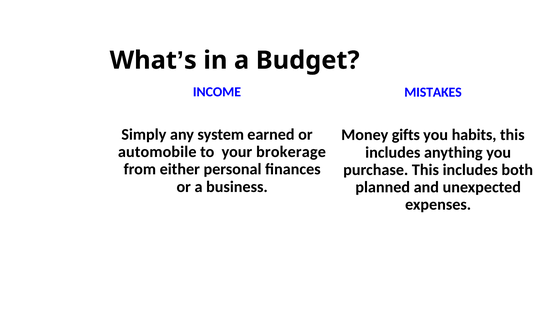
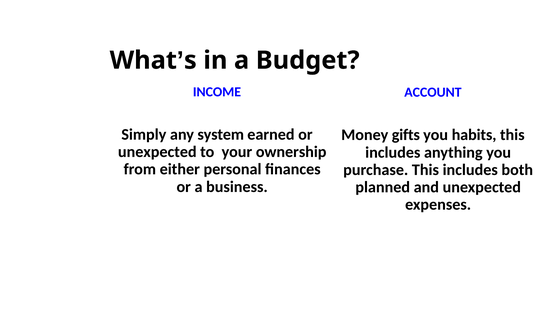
MISTAKES: MISTAKES -> ACCOUNT (433, 93)
automobile: automobile -> unexpected (157, 152)
brokerage: brokerage -> ownership (291, 152)
